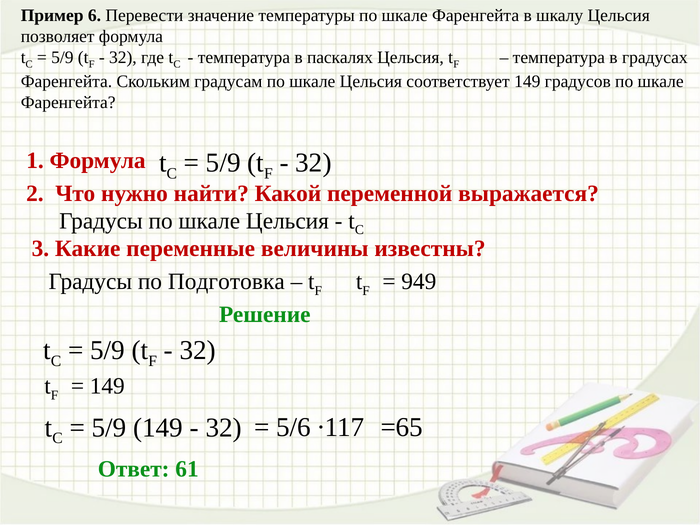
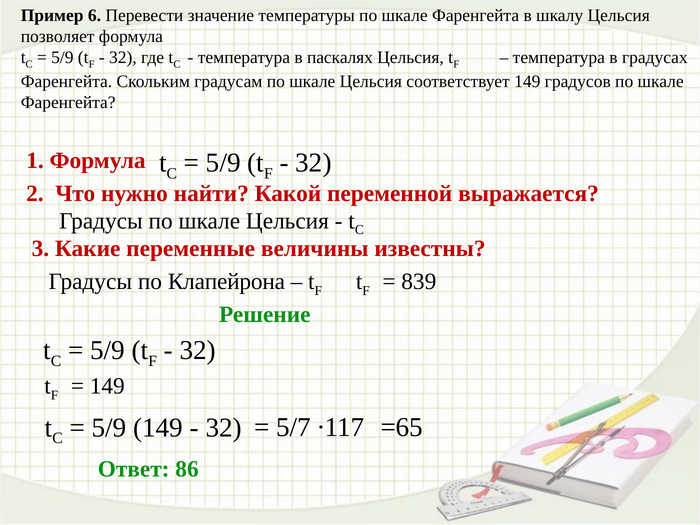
Подготовка: Подготовка -> Клапейрона (226, 282)
949: 949 -> 839 (419, 282)
5/6: 5/6 -> 5/7 (294, 427)
61: 61 -> 86 (187, 469)
